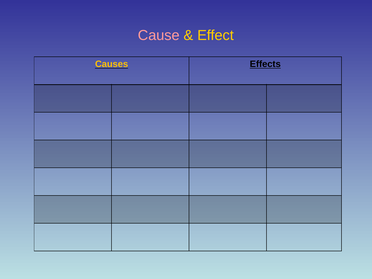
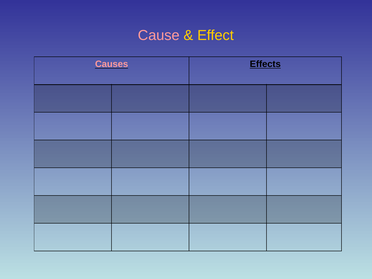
Causes colour: yellow -> pink (112, 64)
